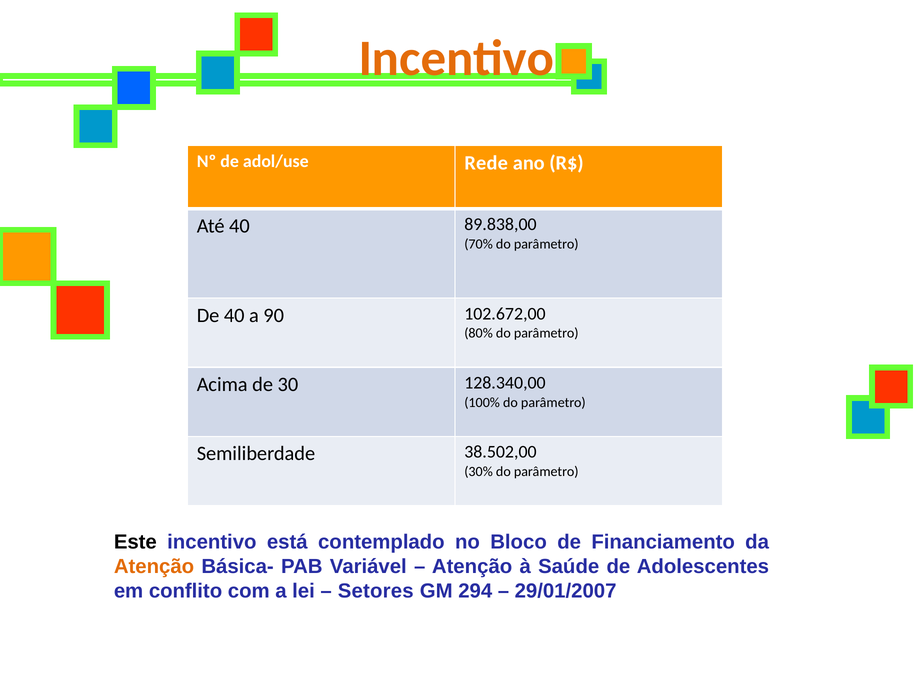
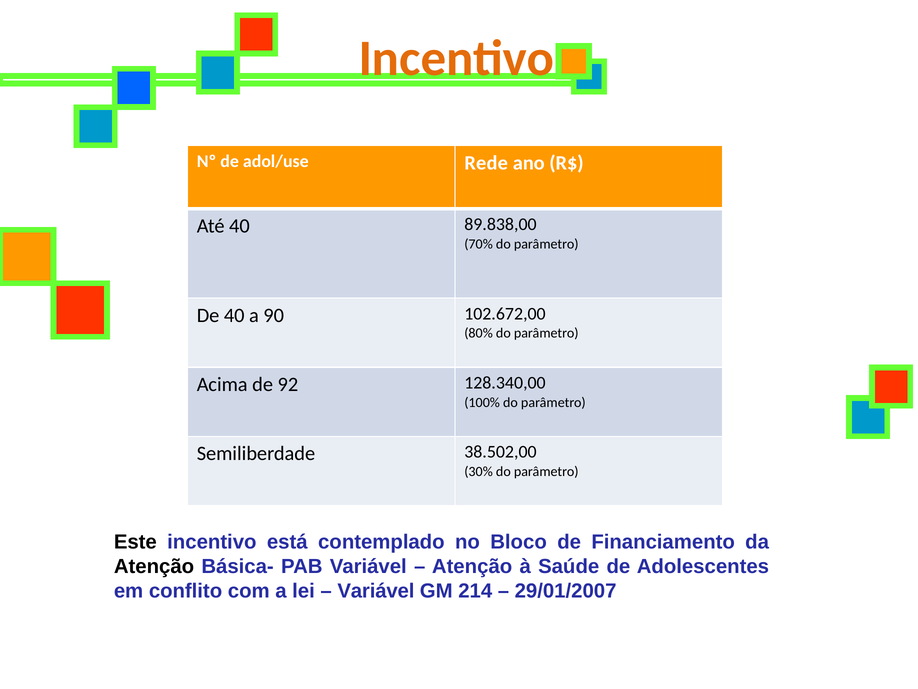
30: 30 -> 92 (288, 384)
Atenção colour: orange -> black (154, 566)
Setores: Setores -> Variável (376, 591)
294: 294 -> 214 (475, 591)
